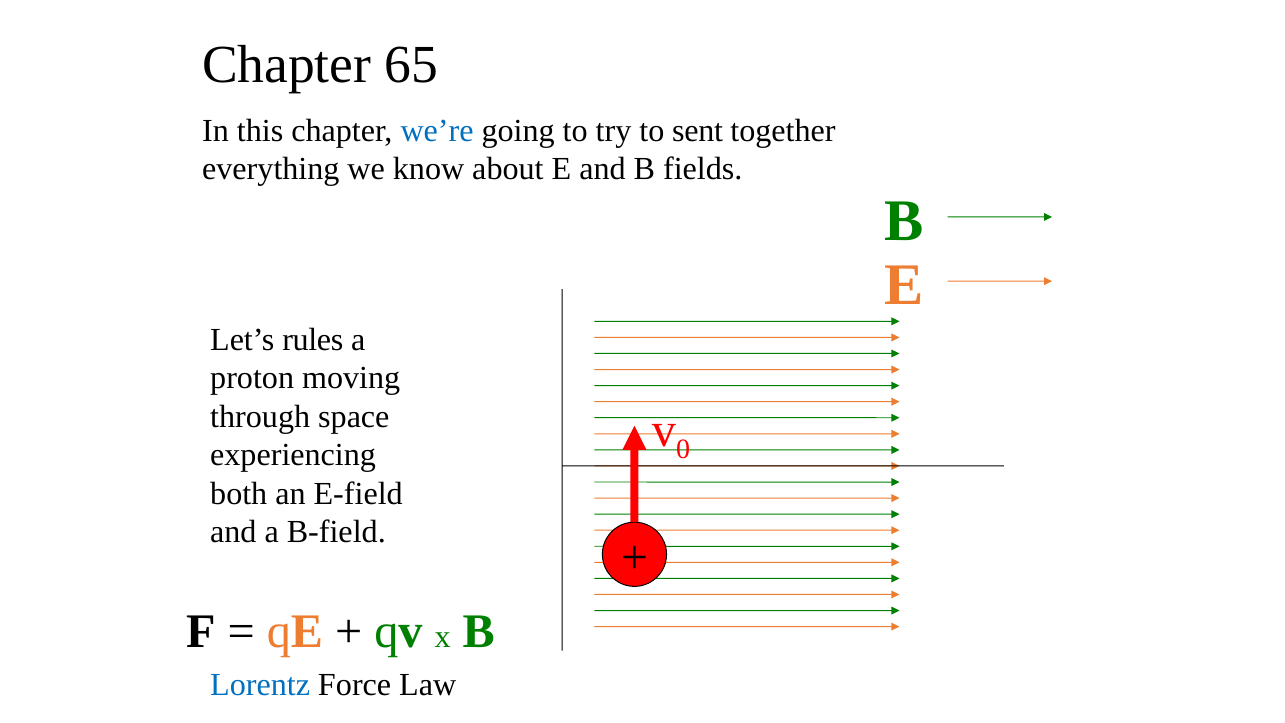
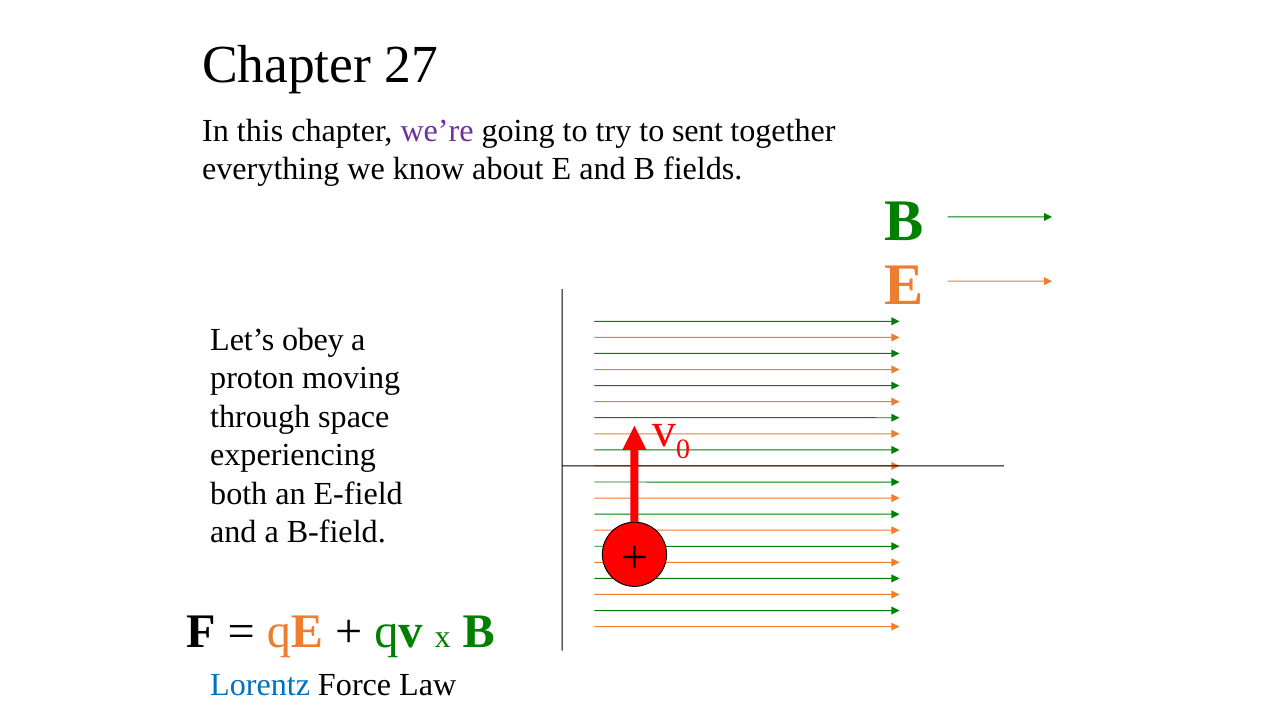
65: 65 -> 27 (411, 65)
we’re colour: blue -> purple (437, 131)
rules: rules -> obey (313, 339)
